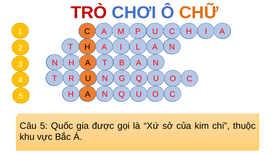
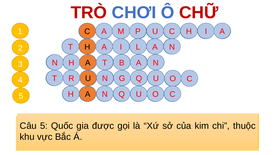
CHỮ colour: orange -> red (199, 13)
